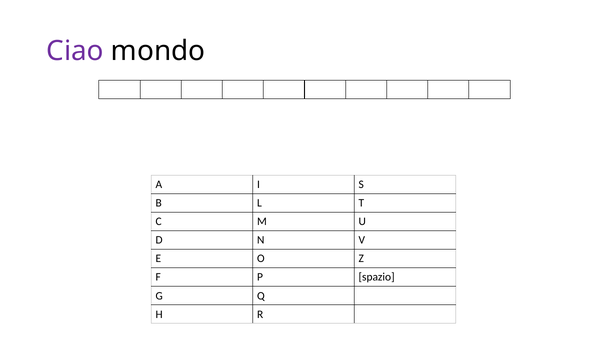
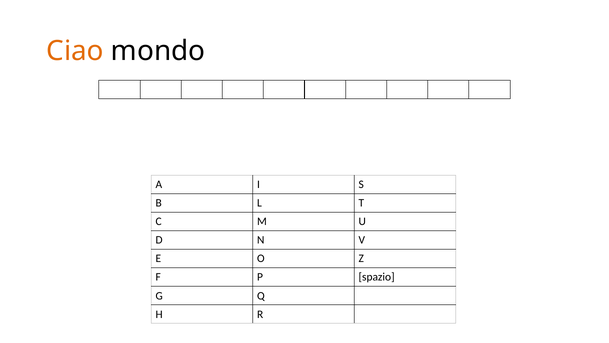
Ciao colour: purple -> orange (75, 51)
